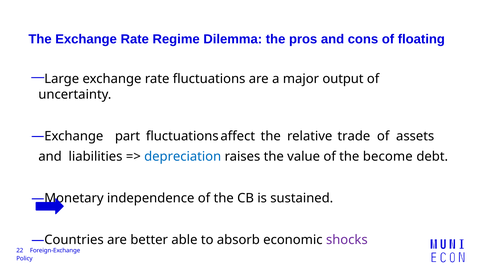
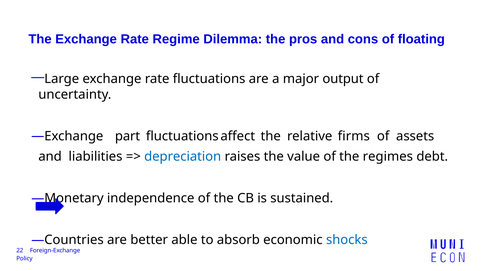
trade: trade -> firms (354, 136)
become: become -> regimes (388, 157)
shocks colour: purple -> blue (347, 240)
